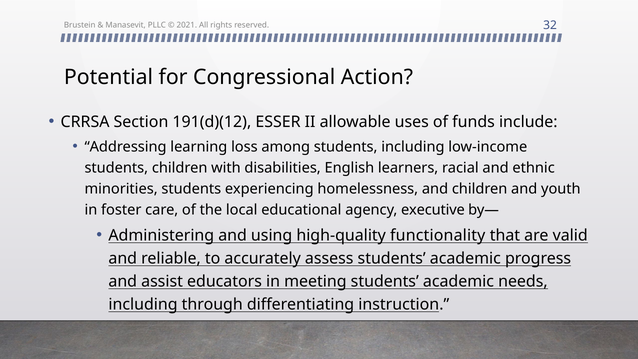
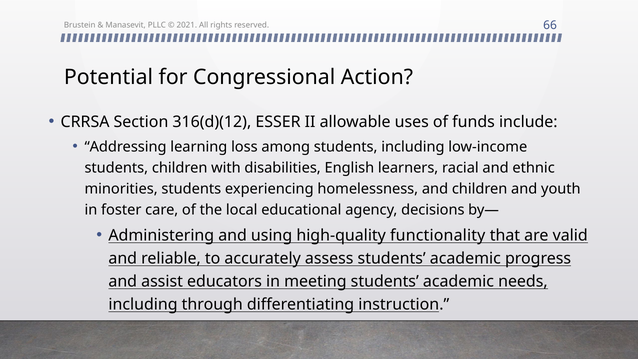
32: 32 -> 66 (550, 25)
191(d)(12: 191(d)(12 -> 316(d)(12 (212, 122)
executive: executive -> decisions (433, 210)
